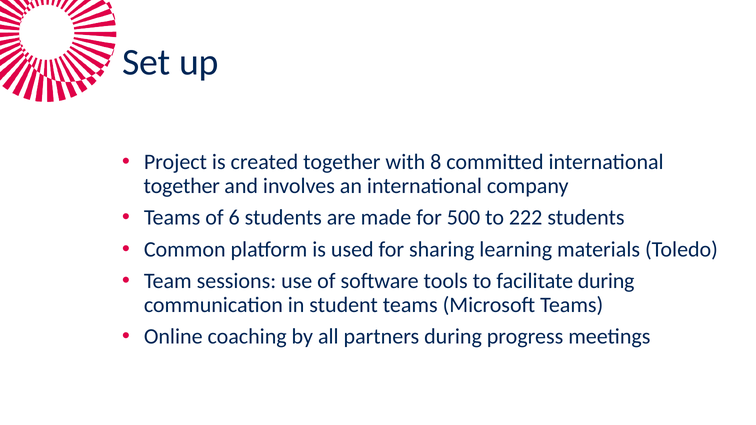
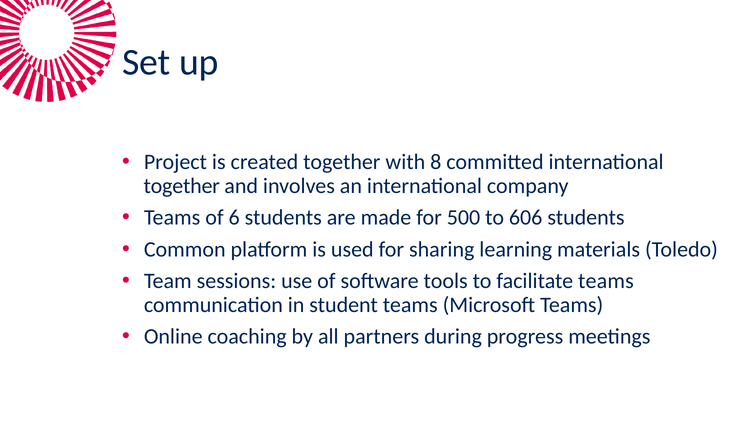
222: 222 -> 606 (526, 218)
facilitate during: during -> teams (606, 281)
